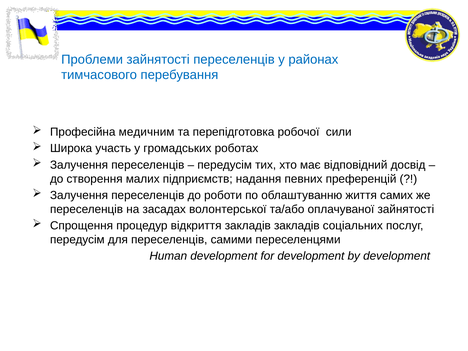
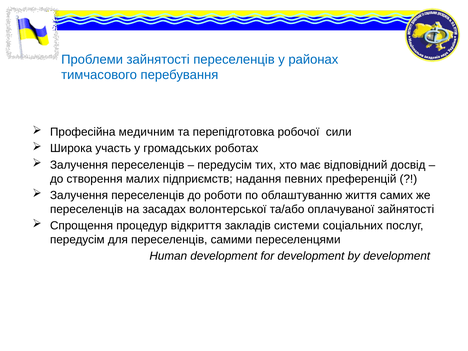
закладів закладів: закладів -> системи (297, 226)
